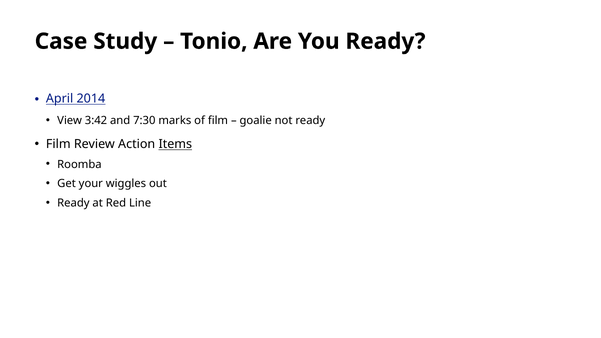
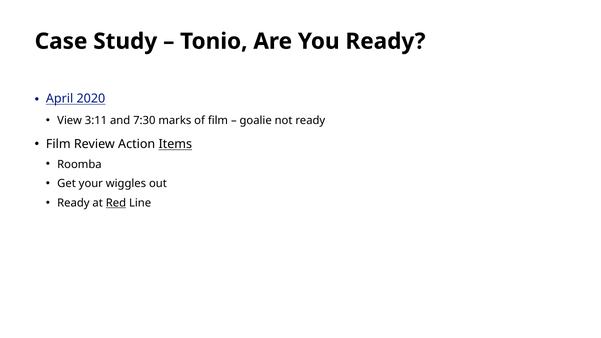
2014: 2014 -> 2020 (91, 99)
3:42: 3:42 -> 3:11 (96, 121)
Red underline: none -> present (116, 203)
